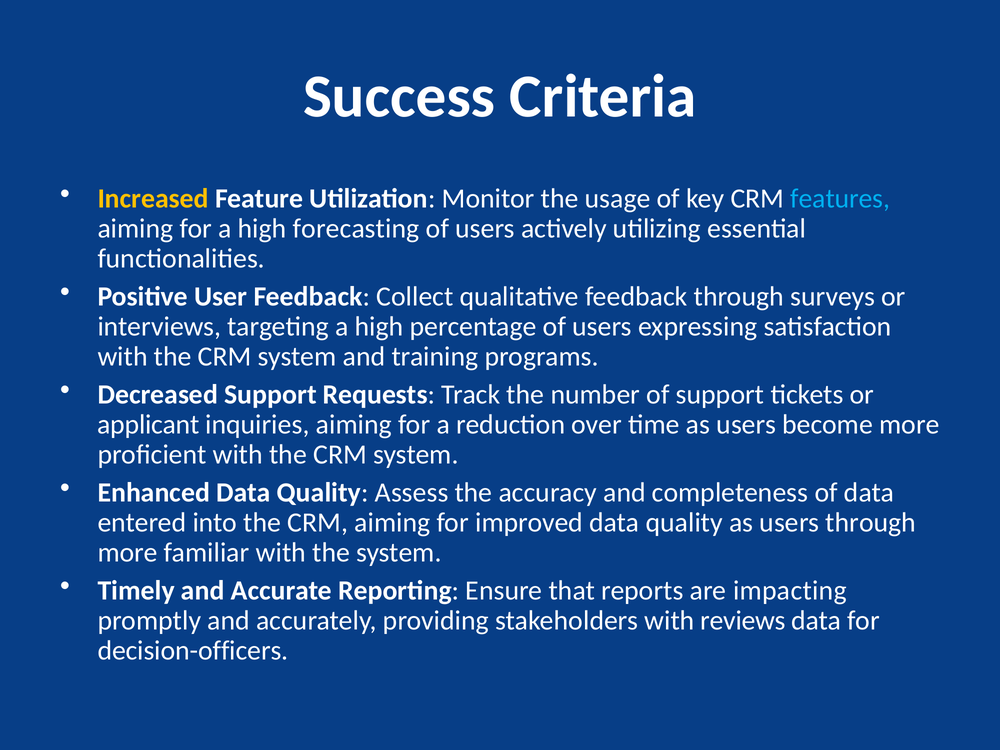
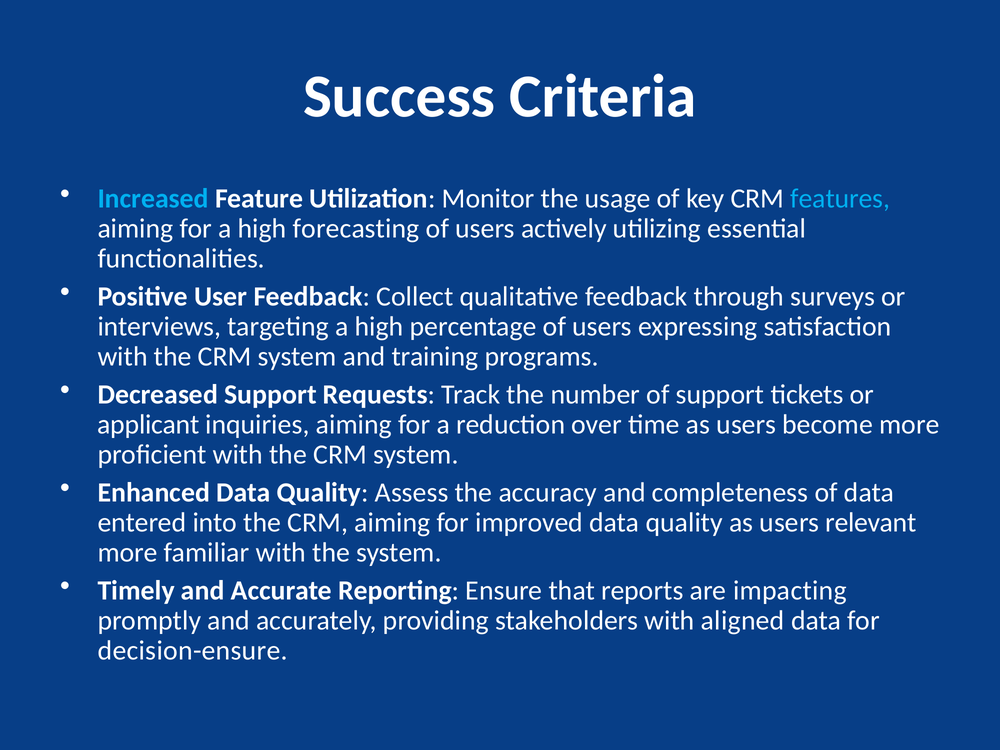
Increased colour: yellow -> light blue (153, 199)
users through: through -> relevant (871, 523)
reviews: reviews -> aligned (743, 621)
decision-officers: decision-officers -> decision-ensure (193, 651)
